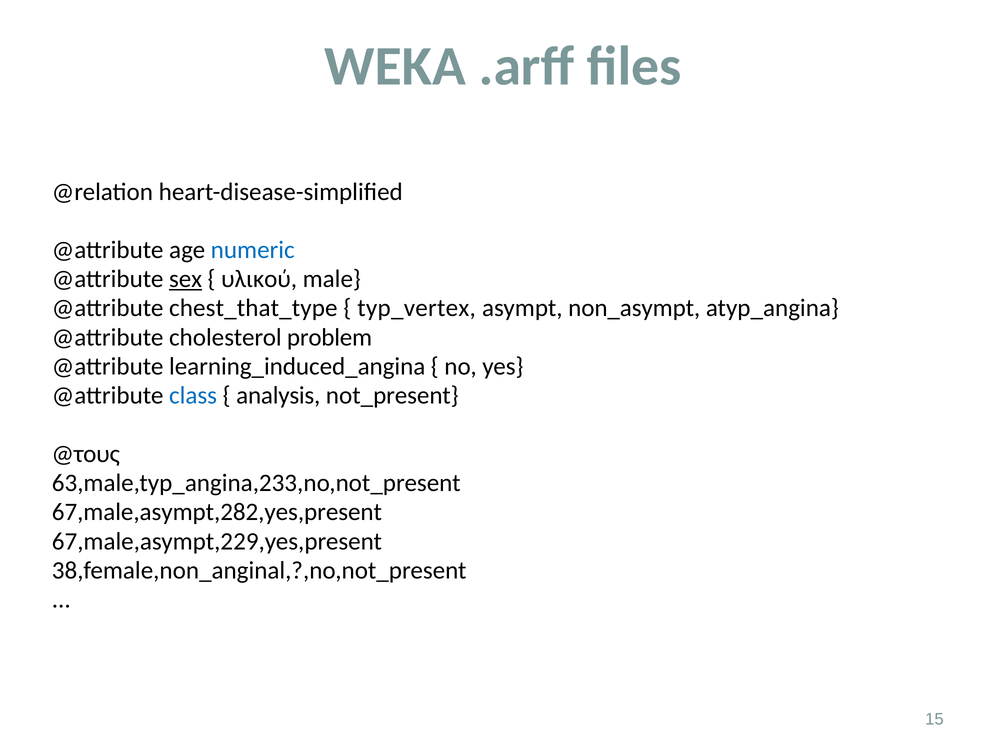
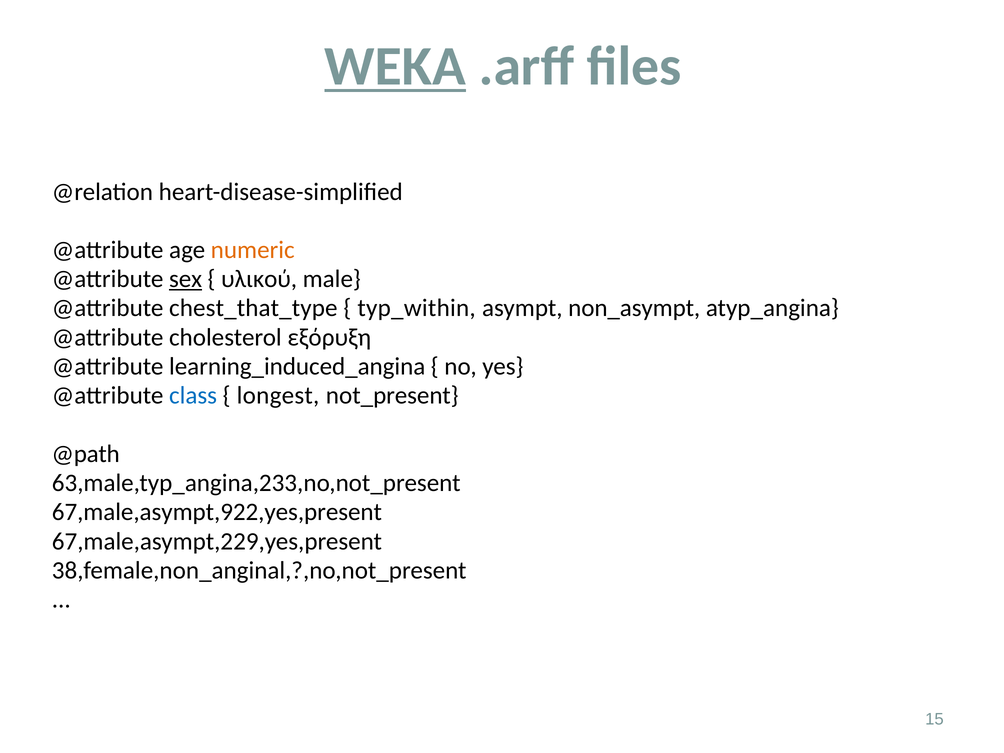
WEKA underline: none -> present (395, 67)
numeric colour: blue -> orange (253, 250)
typ_vertex: typ_vertex -> typ_within (417, 308)
problem: problem -> εξόρυξη (329, 337)
analysis: analysis -> longest (278, 396)
@τους: @τους -> @path (86, 454)
67,male,asympt,282,yes,present: 67,male,asympt,282,yes,present -> 67,male,asympt,922,yes,present (217, 512)
